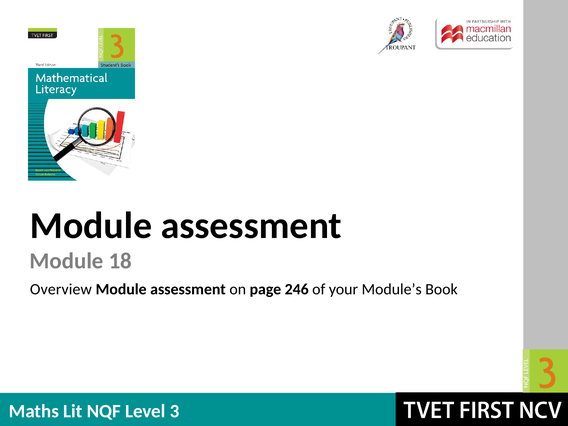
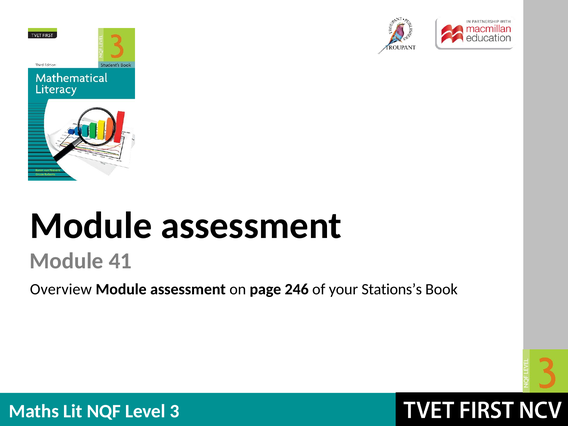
18: 18 -> 41 (120, 261)
Module’s: Module’s -> Stations’s (392, 289)
